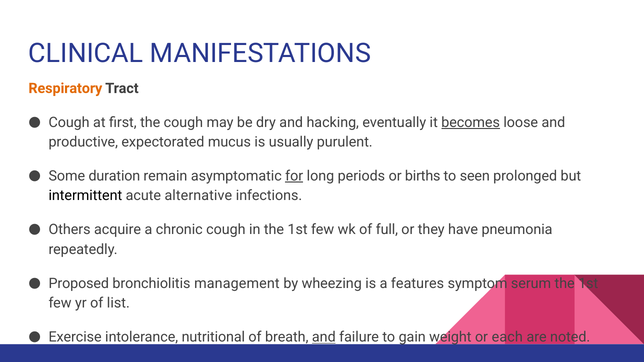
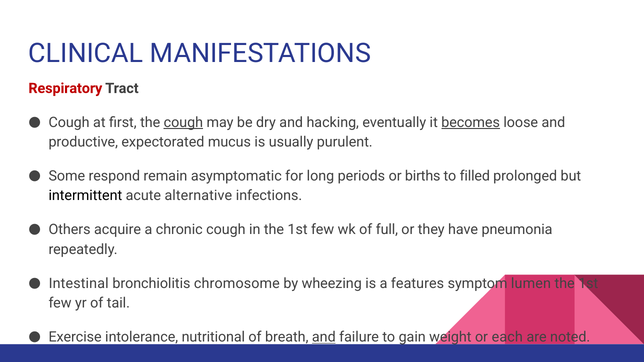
Respiratory colour: orange -> red (65, 88)
cough underline: none -> present (183, 122)
duration: duration -> respond (114, 176)
for underline: present -> none (294, 176)
seen: seen -> filled (475, 176)
Proposed: Proposed -> Intestinal (79, 284)
management: management -> chromosome (237, 284)
serum: serum -> lumen (531, 284)
list: list -> tail (118, 303)
